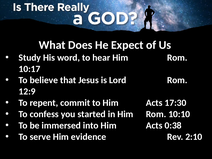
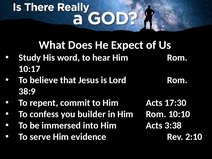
12:9: 12:9 -> 38:9 (27, 92)
started: started -> builder (92, 114)
0:38: 0:38 -> 3:38 (173, 125)
